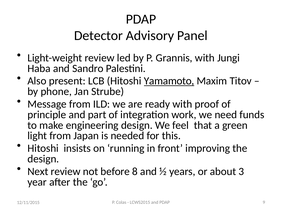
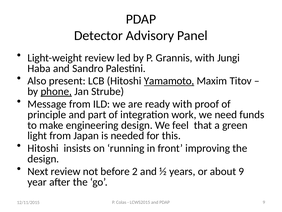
phone underline: none -> present (56, 91)
8: 8 -> 2 (135, 171)
about 3: 3 -> 9 (241, 171)
